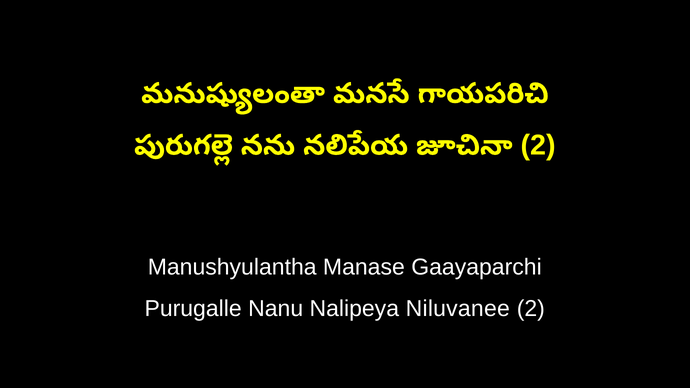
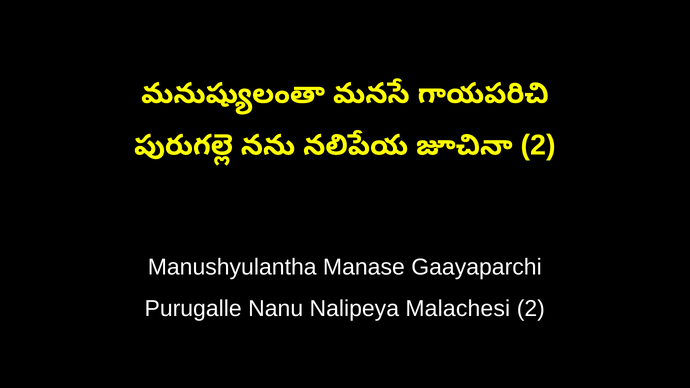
Niluvanee: Niluvanee -> Malachesi (458, 309)
